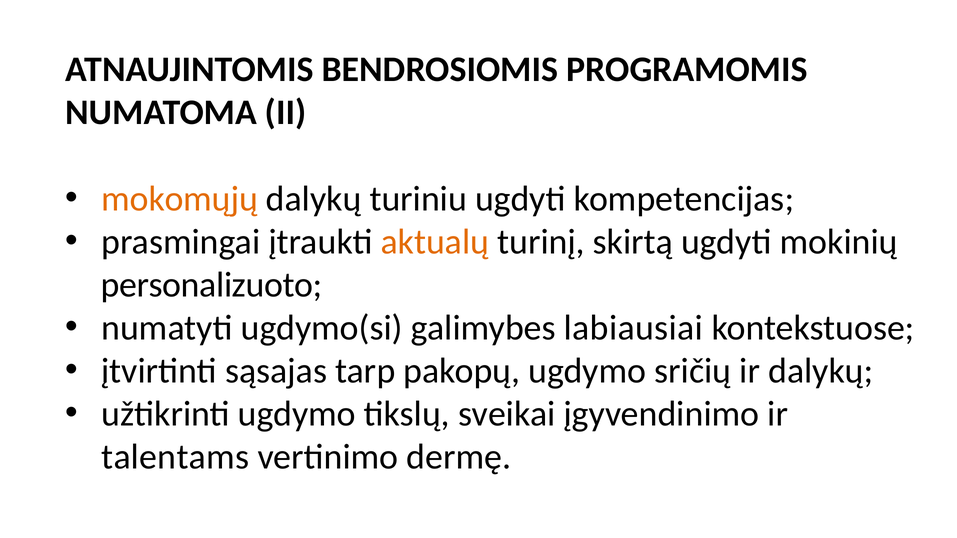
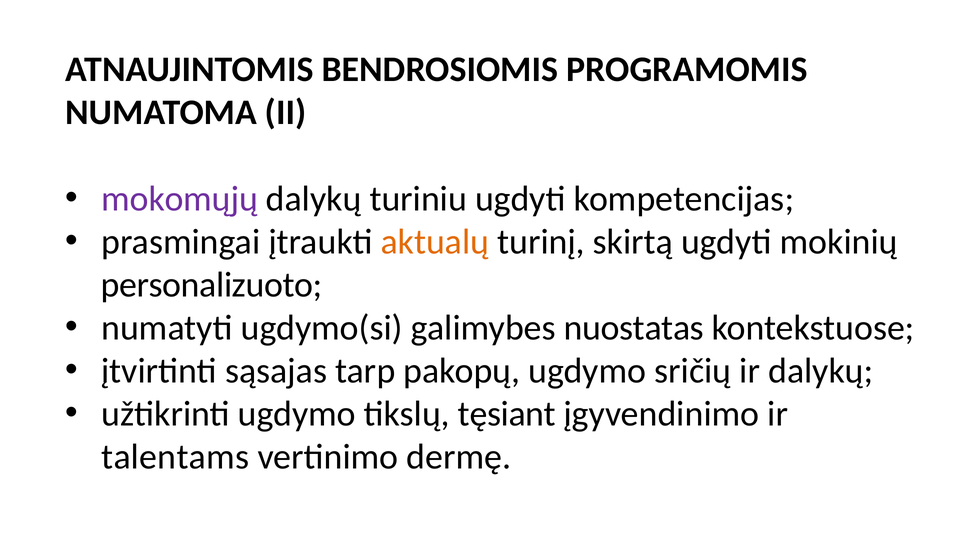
mokomųjų colour: orange -> purple (180, 199)
labiausiai: labiausiai -> nuostatas (634, 328)
sveikai: sveikai -> tęsiant (507, 414)
